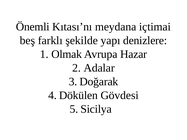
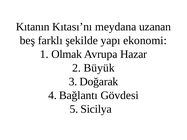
Önemli: Önemli -> Kıtanın (33, 27)
içtimai: içtimai -> uzanan (155, 27)
denizlere: denizlere -> ekonomi (145, 41)
Adalar: Adalar -> Büyük (99, 68)
Dökülen: Dökülen -> Bağlantı (78, 95)
